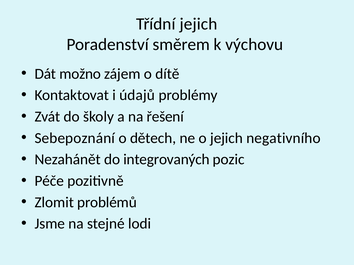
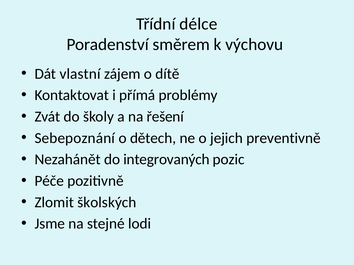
Třídní jejich: jejich -> délce (198, 24)
možno: možno -> vlastní (80, 74)
údajů: údajů -> přímá (137, 95)
negativního: negativního -> preventivně (284, 138)
problémů: problémů -> školských (107, 203)
